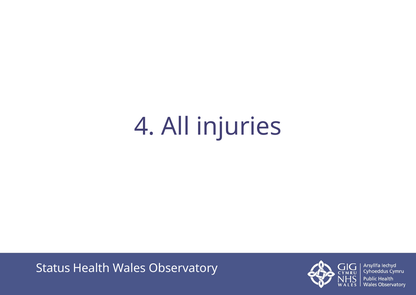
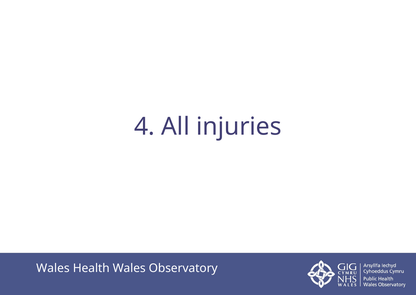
Status: Status -> Wales (53, 268)
